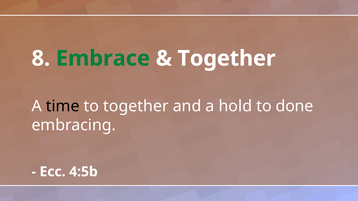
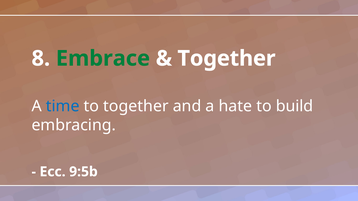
time colour: black -> blue (63, 106)
hold: hold -> hate (235, 106)
done: done -> build (294, 106)
4:5b: 4:5b -> 9:5b (83, 172)
